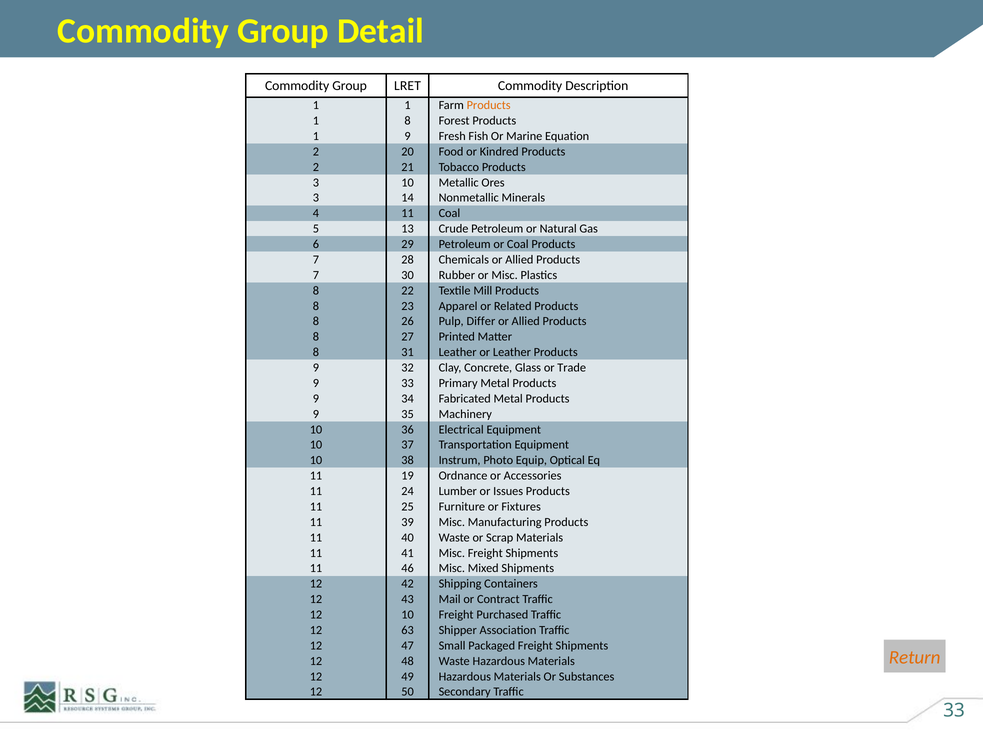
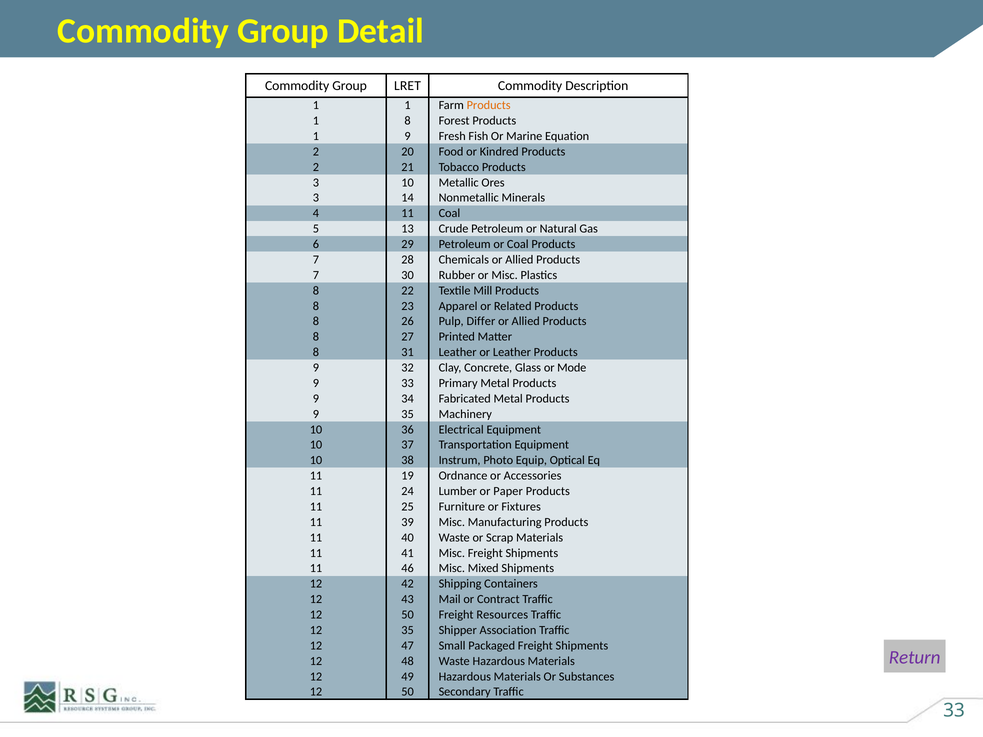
Trade: Trade -> Mode (572, 368)
Issues: Issues -> Paper (508, 491)
10: 10 -> 50 (408, 615)
Purchased: Purchased -> Resources (502, 615)
12 63: 63 -> 35 (408, 630)
Return colour: orange -> purple (915, 658)
